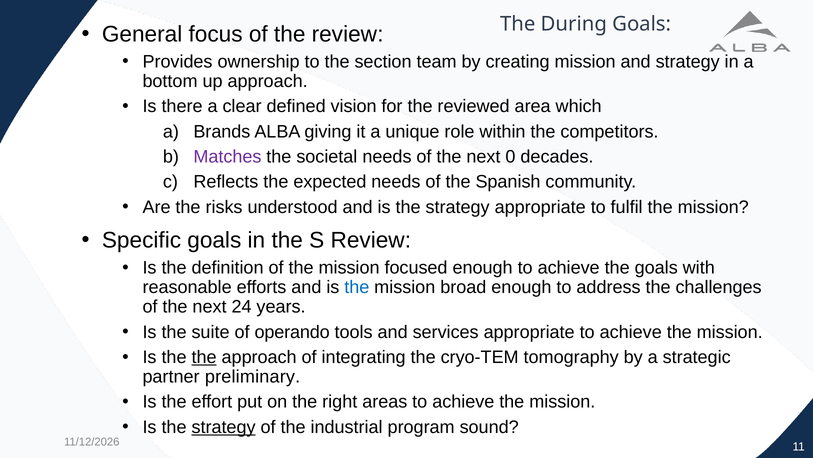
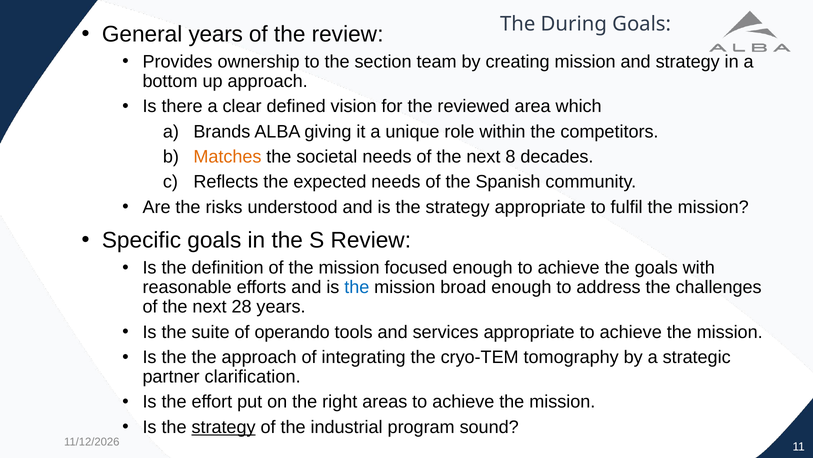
General focus: focus -> years (216, 34)
Matches colour: purple -> orange (227, 156)
0: 0 -> 8 (510, 156)
24: 24 -> 28 (242, 307)
the underline: present -> none (204, 357)
preliminary: preliminary -> clarification (253, 376)
